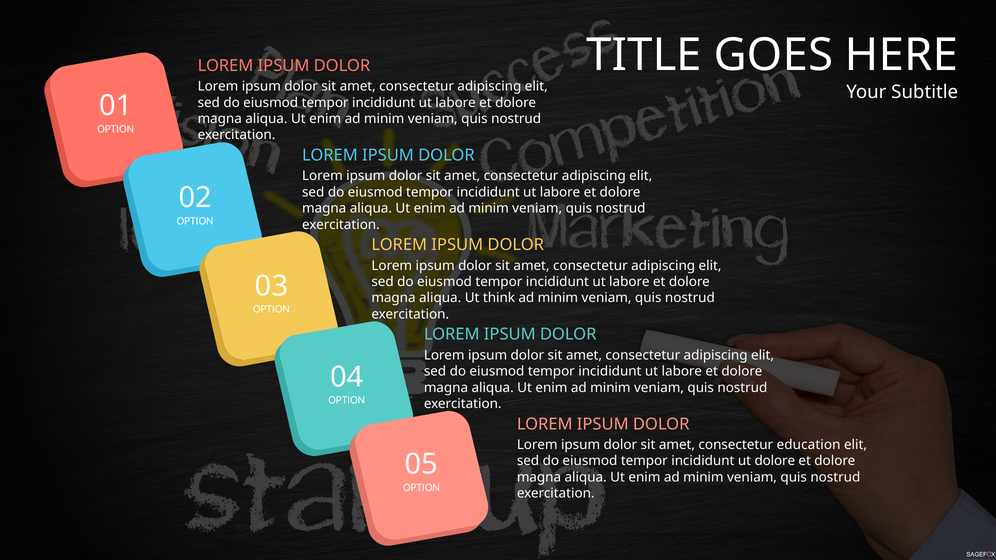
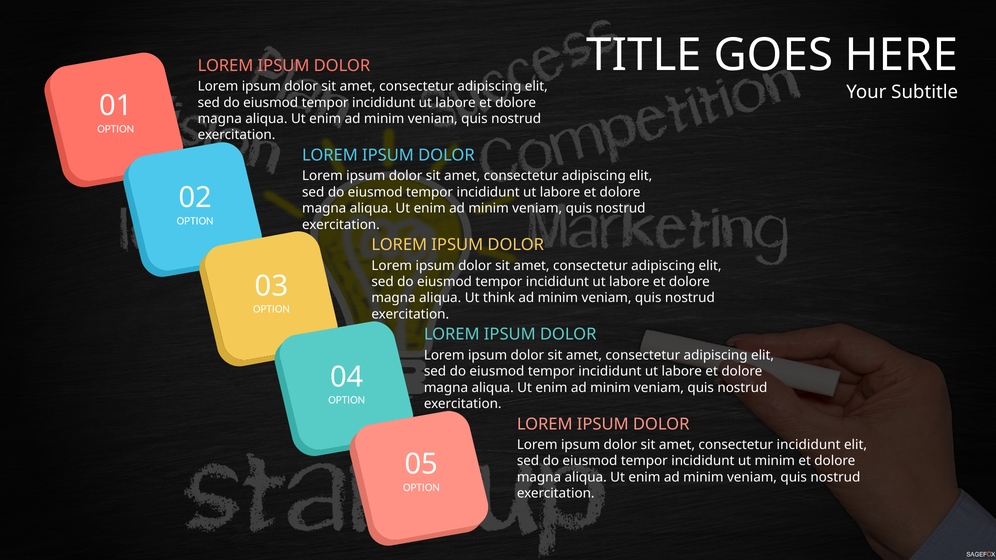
consectetur education: education -> incididunt (809, 445)
ut dolore: dolore -> minim (775, 461)
